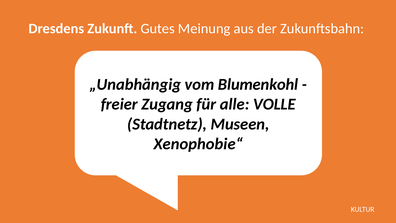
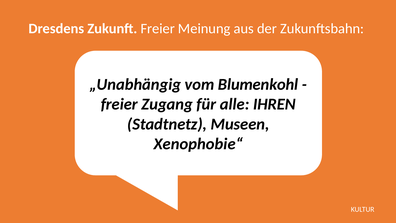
Zukunft Gutes: Gutes -> Freier (158, 29)
VOLLE: VOLLE -> IHREN (274, 104)
